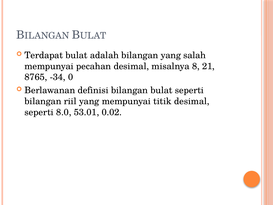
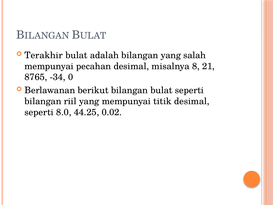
Terdapat: Terdapat -> Terakhir (44, 55)
definisi: definisi -> berikut (93, 90)
53.01: 53.01 -> 44.25 (87, 112)
